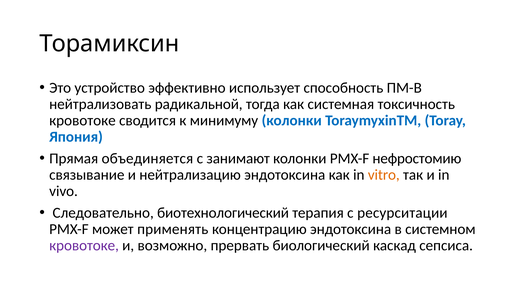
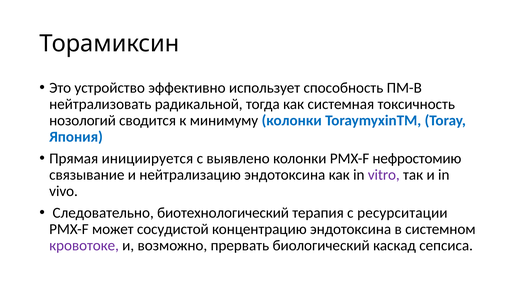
кровотоке: кровотоке -> нозологий (83, 120)
объединяется: объединяется -> инициируется (147, 158)
занимают: занимают -> выявлено (238, 158)
vitro colour: orange -> purple (384, 174)
применять: применять -> сосудистой (173, 229)
